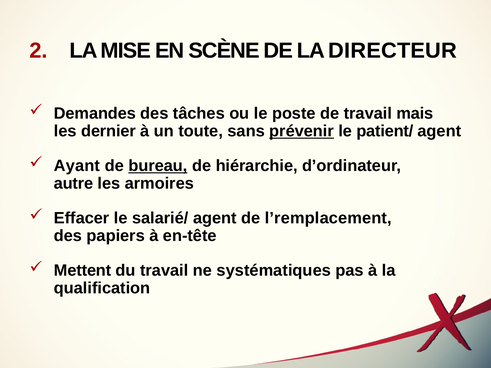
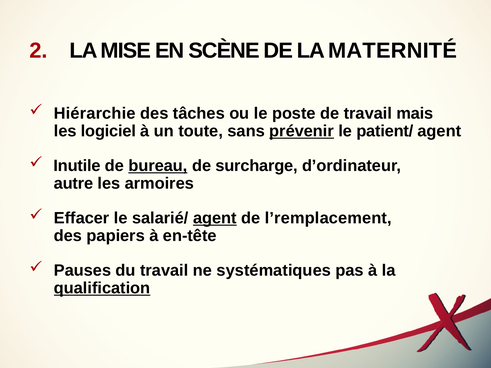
DIRECTEUR: DIRECTEUR -> MATERNITÉ (393, 51)
Demandes: Demandes -> Hiérarchie (95, 113)
dernier: dernier -> logiciel (109, 131)
Ayant: Ayant -> Inutile (77, 166)
hiérarchie: hiérarchie -> surcharge (257, 166)
agent underline: none -> present (215, 218)
Mettent: Mettent -> Pauses (83, 271)
qualification underline: none -> present (102, 288)
